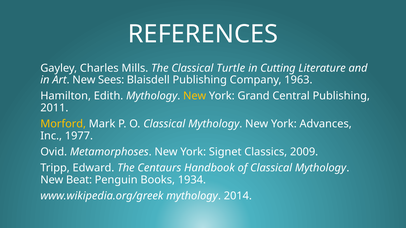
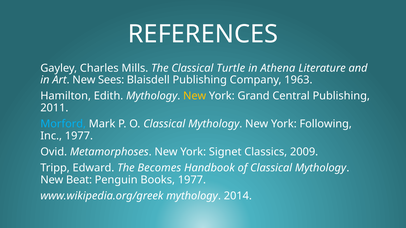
Cutting: Cutting -> Athena (278, 68)
Morford colour: yellow -> light blue (63, 124)
Advances: Advances -> Following (326, 124)
Centaurs: Centaurs -> Becomes (159, 168)
Books 1934: 1934 -> 1977 (192, 180)
